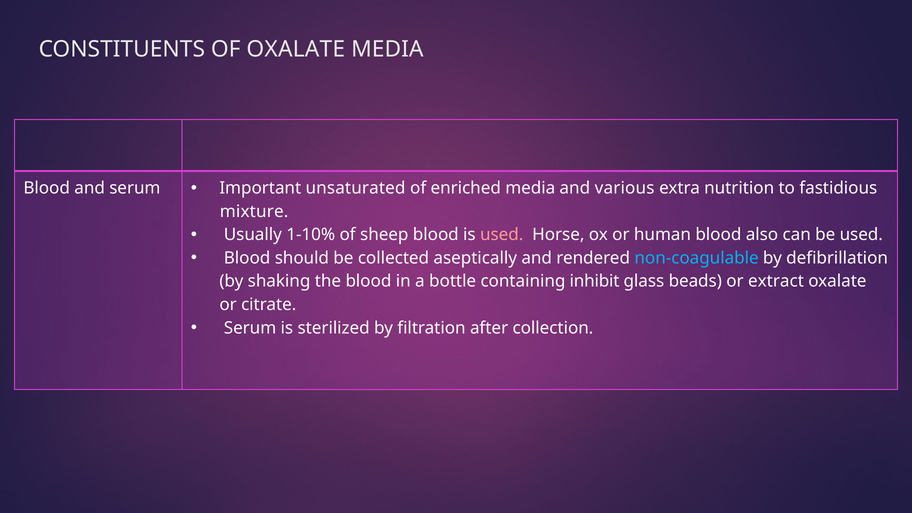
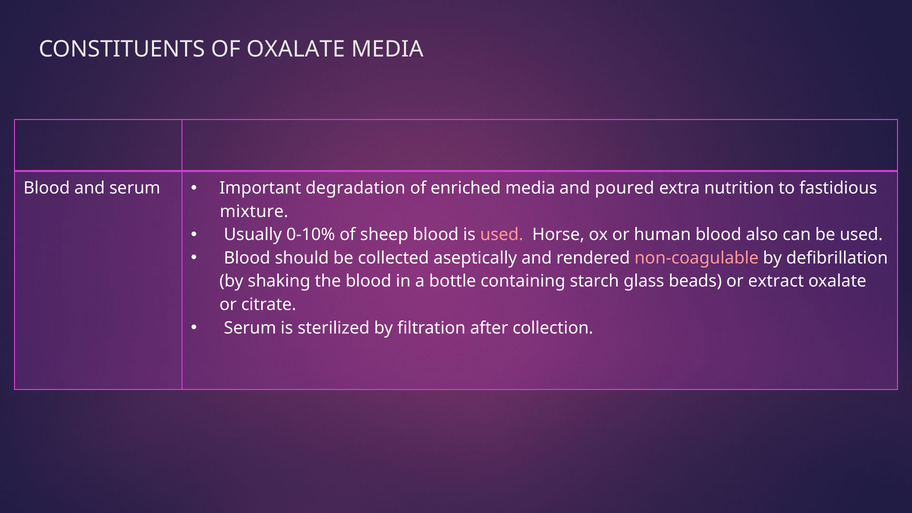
unsaturated: unsaturated -> degradation (356, 188)
various: various -> poured (625, 188)
1-10%: 1-10% -> 0-10% (311, 235)
non-coagulable colour: light blue -> pink (697, 258)
inhibit: inhibit -> starch (594, 281)
